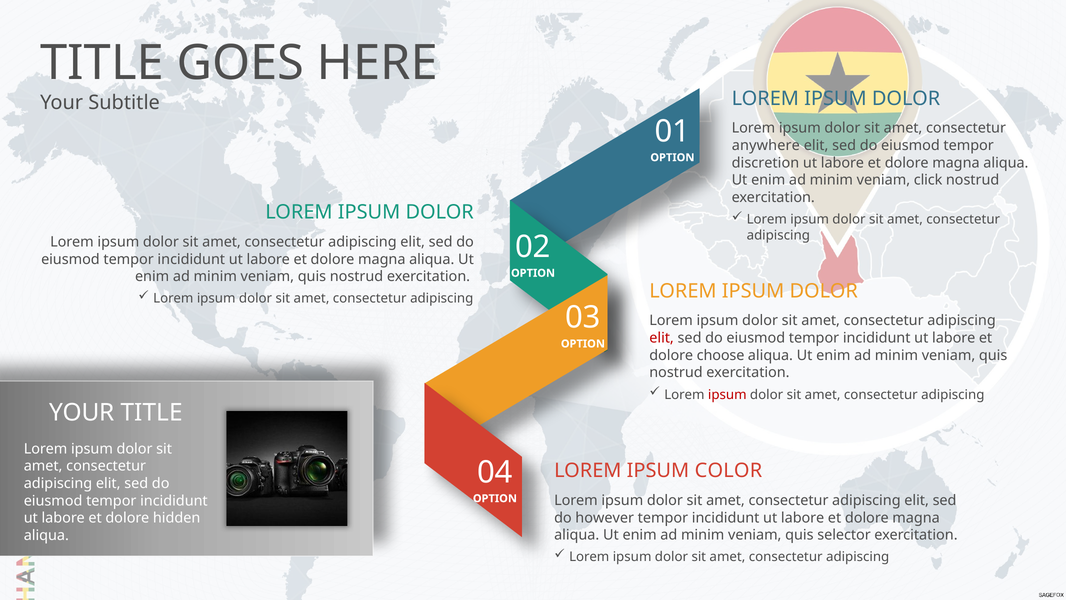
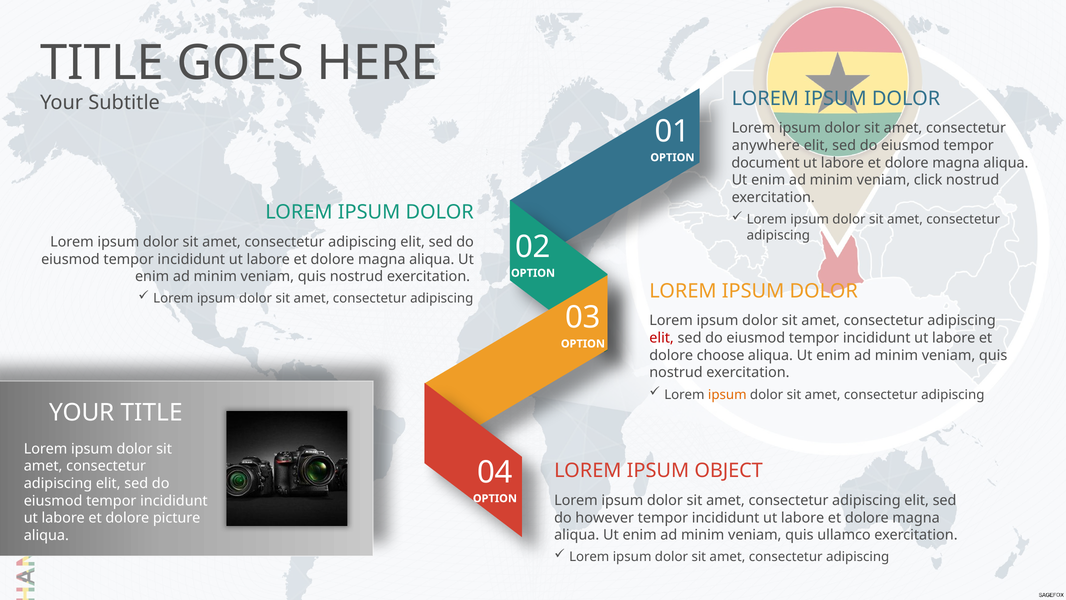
discretion: discretion -> document (766, 163)
ipsum colour: red -> orange (727, 394)
COLOR: COLOR -> OBJECT (729, 471)
hidden: hidden -> picture (177, 518)
selector: selector -> ullamco (844, 535)
